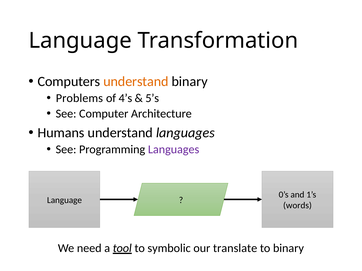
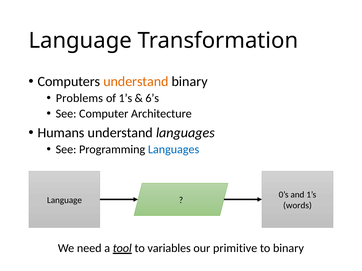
of 4’s: 4’s -> 1’s (125, 98)
5’s: 5’s -> 6’s (152, 98)
Languages colour: purple -> blue (174, 150)
symbolic: symbolic -> variables (169, 249)
translate: translate -> primitive (235, 249)
